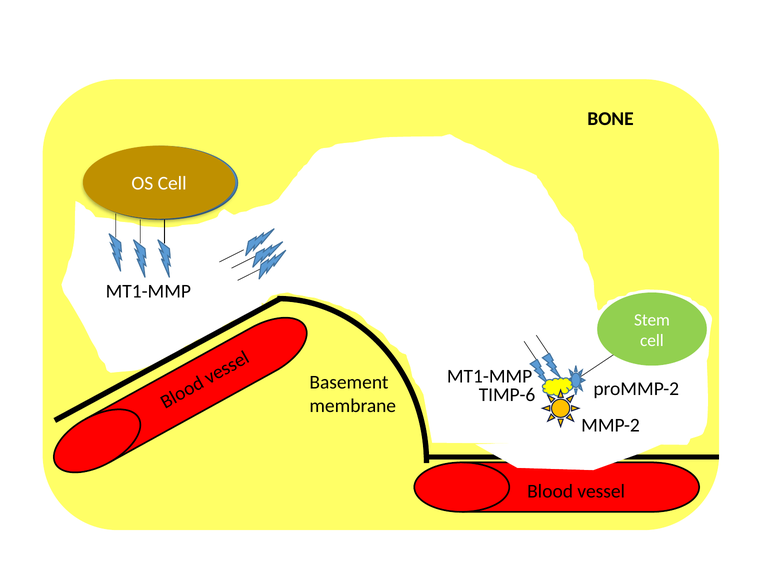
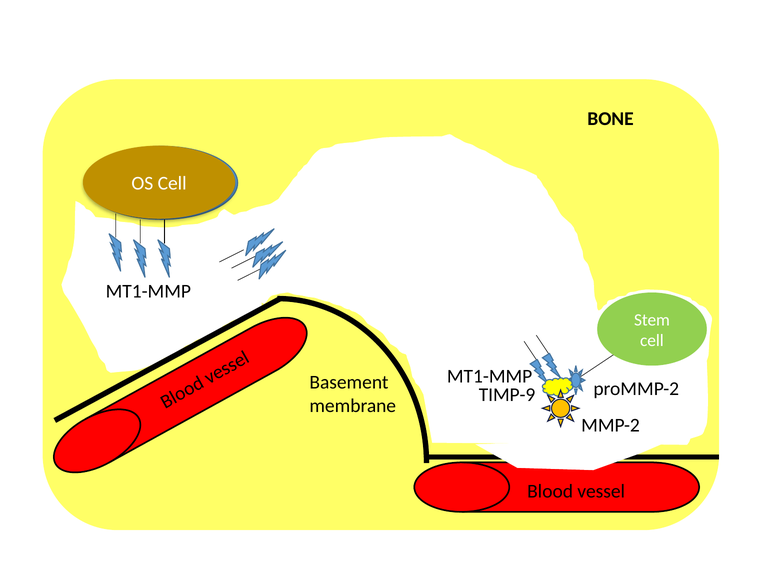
TIMP-6: TIMP-6 -> TIMP-9 (507, 395)
